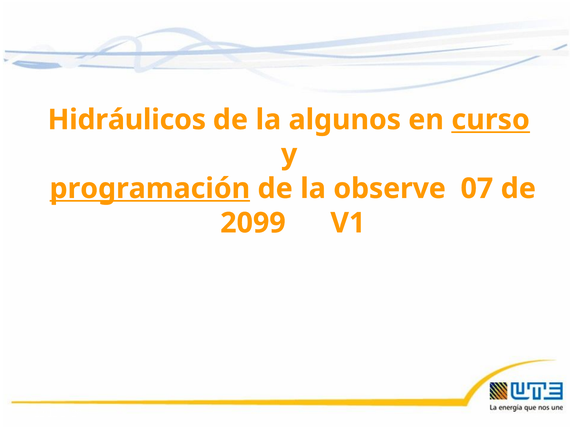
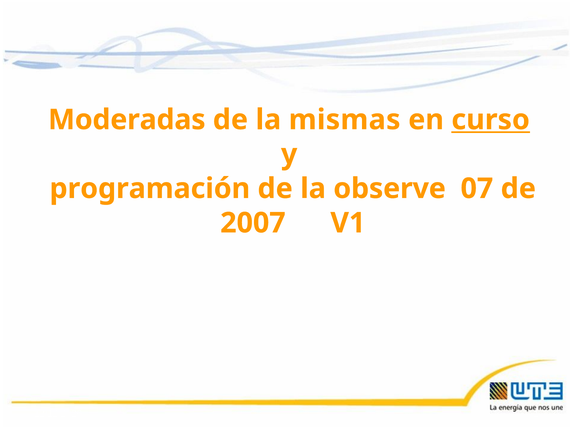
Hidráulicos: Hidráulicos -> Moderadas (127, 120)
algunos: algunos -> mismas (345, 120)
programación underline: present -> none (150, 188)
2099: 2099 -> 2007 (253, 223)
